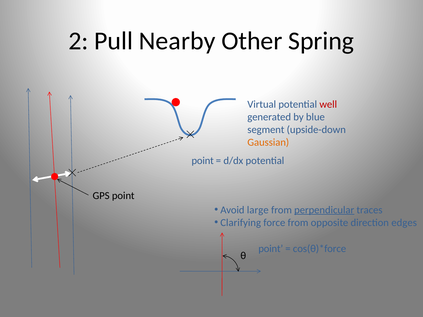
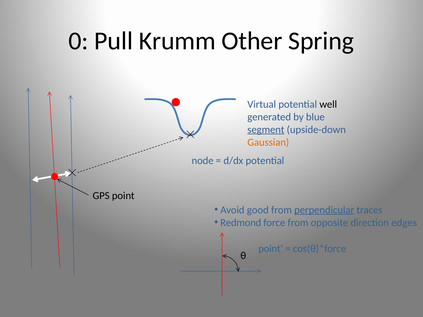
2: 2 -> 0 (78, 41)
Nearby: Nearby -> Krumm (177, 41)
well colour: red -> black (328, 104)
segment underline: none -> present (266, 130)
point: point -> node (203, 161)
large: large -> good (258, 210)
Clarifying: Clarifying -> Redmond (241, 223)
